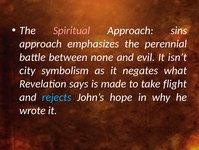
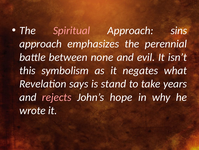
city: city -> this (27, 70)
made: made -> stand (114, 83)
flight: flight -> years (175, 83)
rejects colour: light blue -> pink (57, 97)
